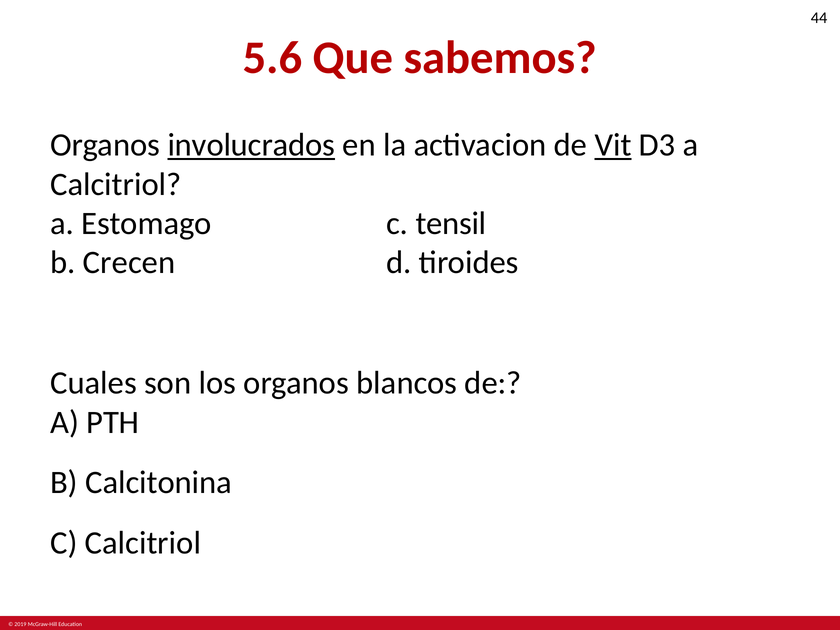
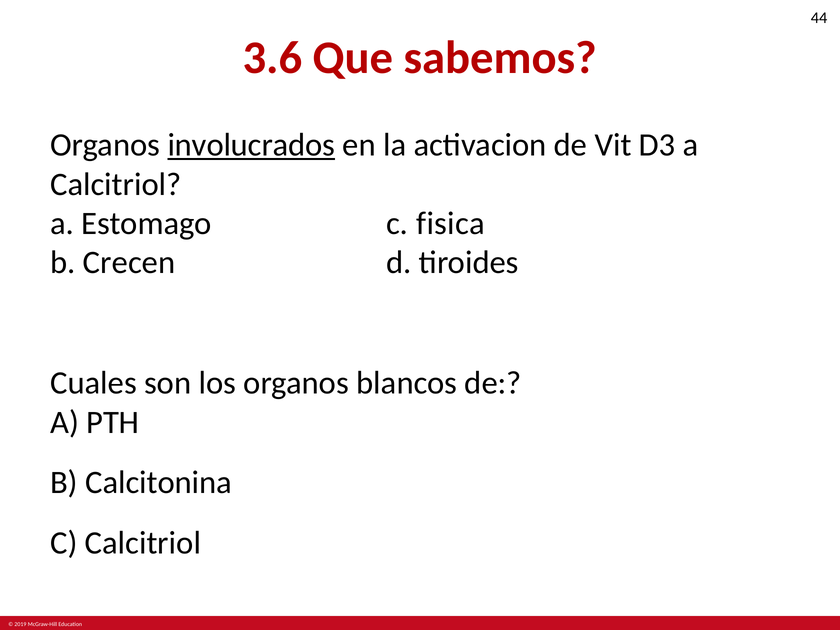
5.6: 5.6 -> 3.6 (273, 58)
Vit underline: present -> none (613, 145)
tensil: tensil -> fisica (451, 223)
